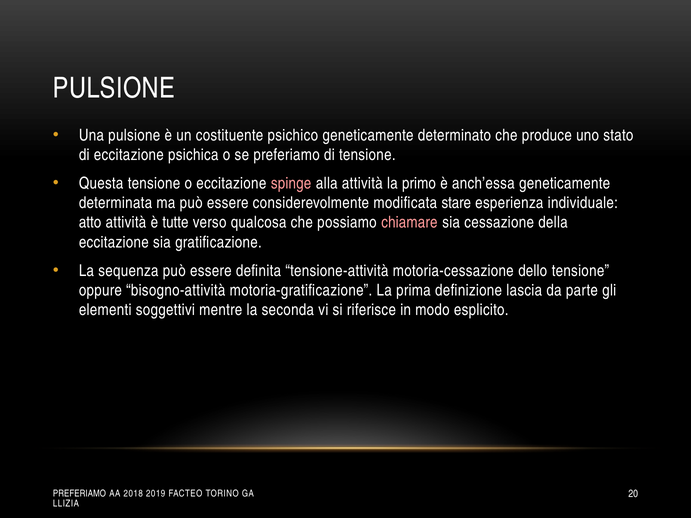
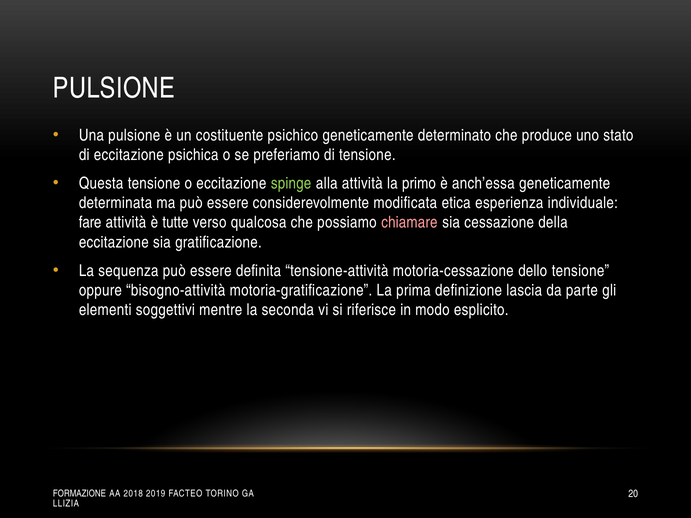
spinge colour: pink -> light green (291, 184)
stare: stare -> etica (456, 203)
atto: atto -> fare (90, 223)
PREFERIAMO: PREFERIAMO -> FORMAZIONE (79, 494)
